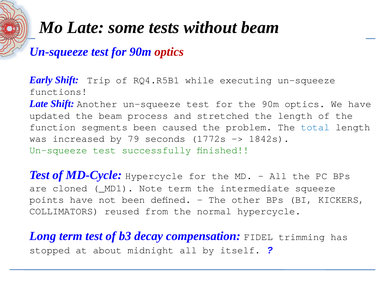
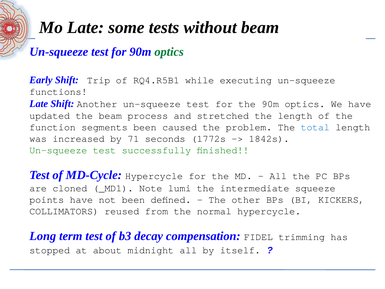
optics colour: red -> green (169, 52)
79: 79 -> 71 (133, 139)
Note term: term -> lumi (180, 188)
